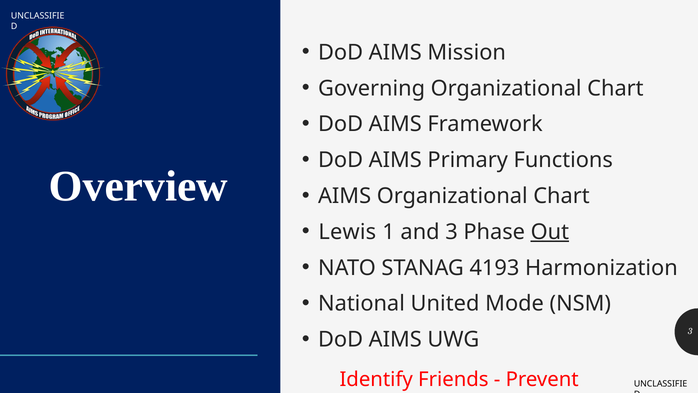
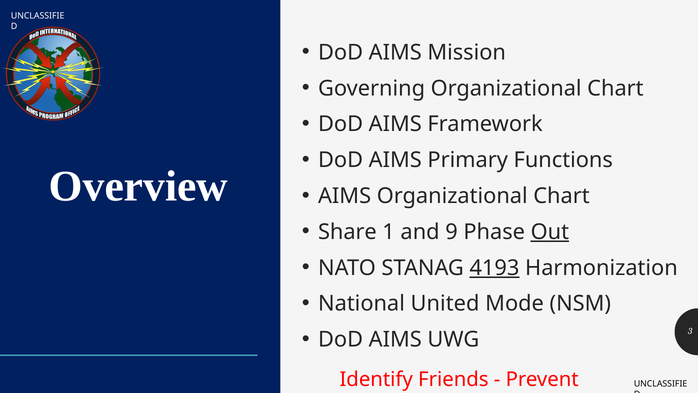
Lewis: Lewis -> Share (347, 232)
and 3: 3 -> 9 (452, 232)
4193 underline: none -> present (494, 268)
